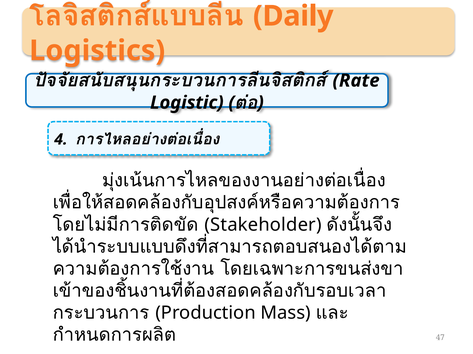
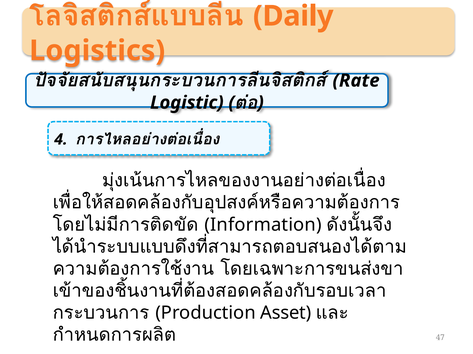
Stakeholder: Stakeholder -> Information (263, 225)
Mass: Mass -> Asset (286, 313)
